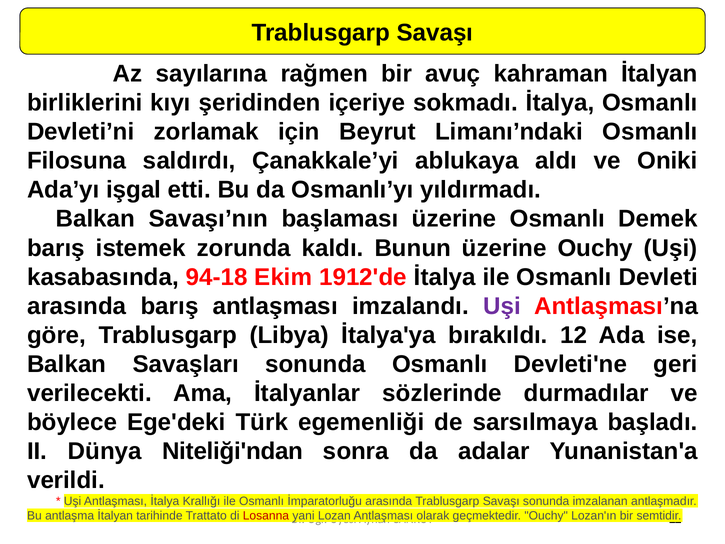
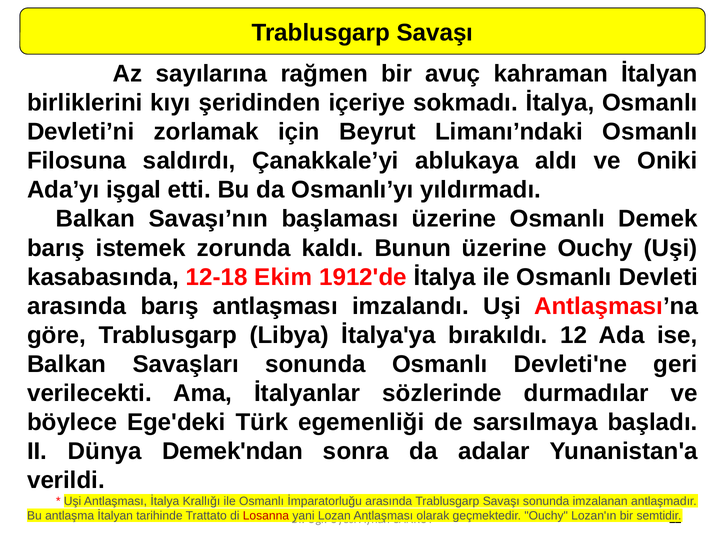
94-18: 94-18 -> 12-18 (217, 277)
Uşi colour: purple -> black (502, 306)
Niteliği'ndan: Niteliği'ndan -> Demek'ndan (233, 451)
